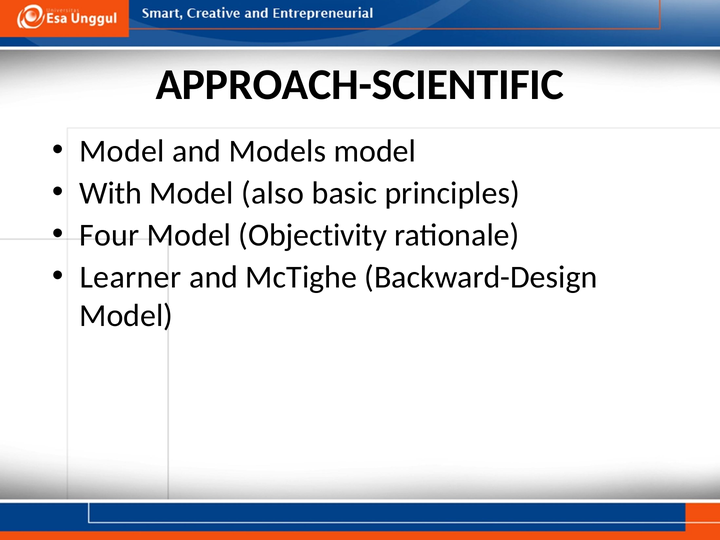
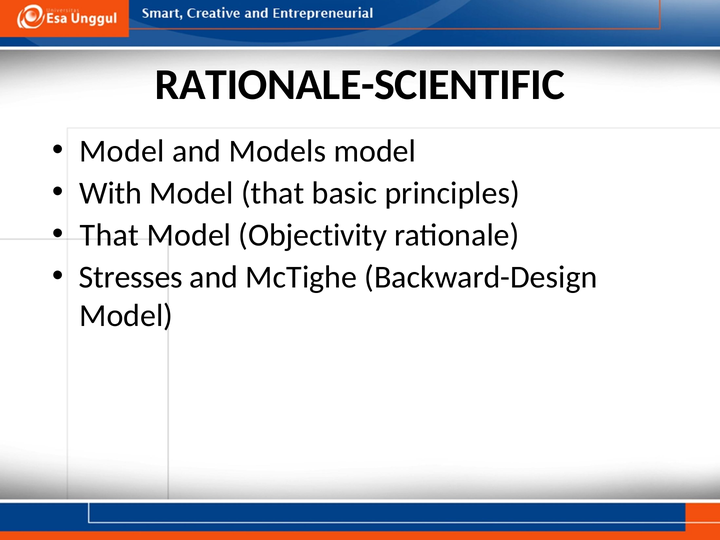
APPROACH-SCIENTIFIC: APPROACH-SCIENTIFIC -> RATIONALE-SCIENTIFIC (360, 85)
Model also: also -> that (273, 193)
Four: Four -> That (109, 235)
Learner: Learner -> Stresses (131, 277)
